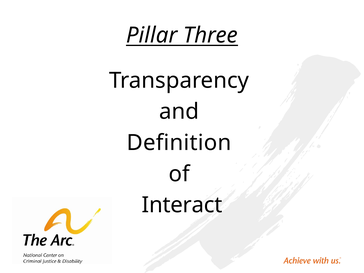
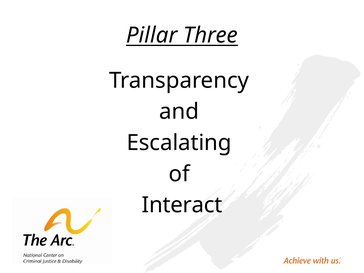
Definition: Definition -> Escalating (179, 143)
